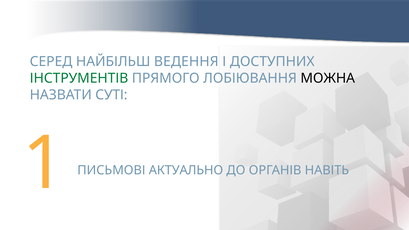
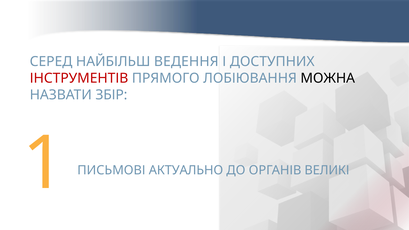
ІНСТРУМЕНТІВ colour: green -> red (79, 78)
СУТІ: СУТІ -> ЗБІР (111, 95)
НАВІТЬ: НАВІТЬ -> ВЕЛИКІ (327, 170)
